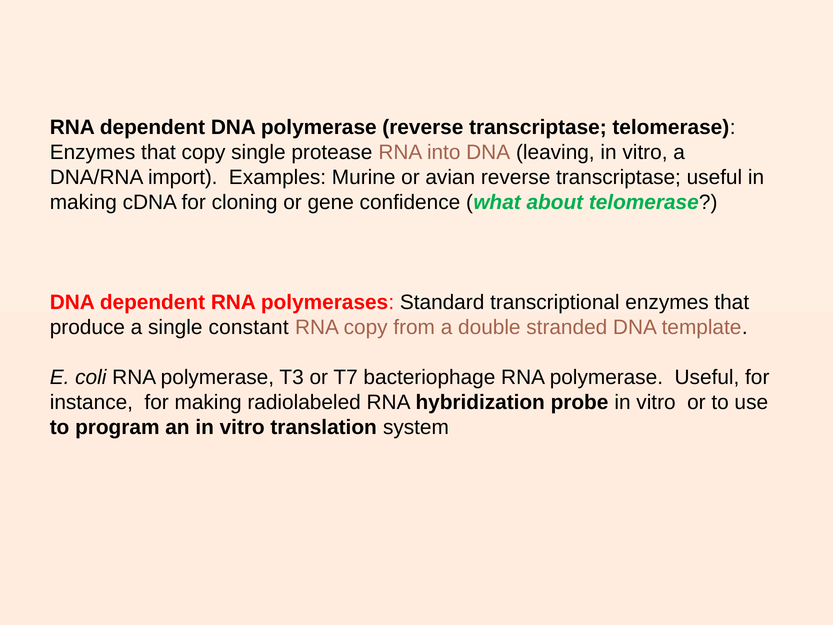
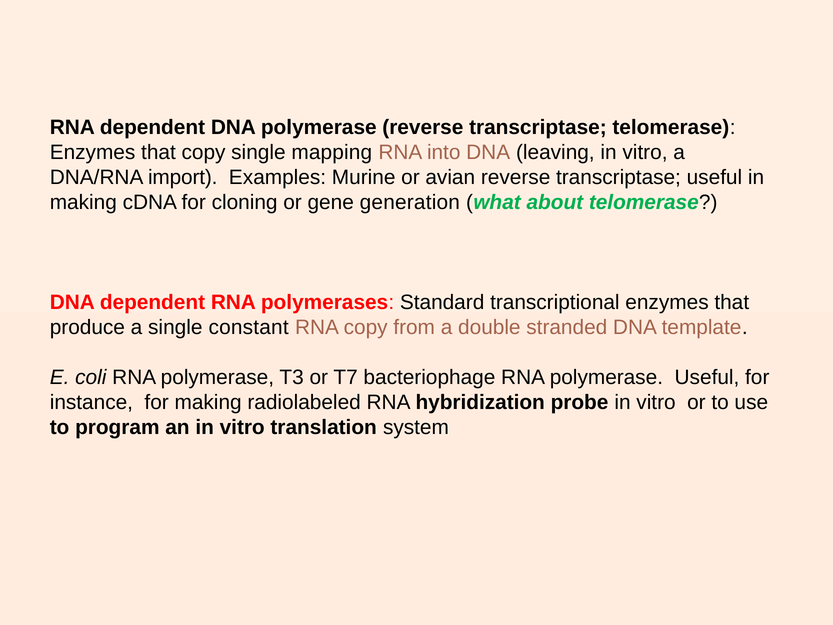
protease: protease -> mapping (332, 152)
confidence: confidence -> generation (410, 202)
